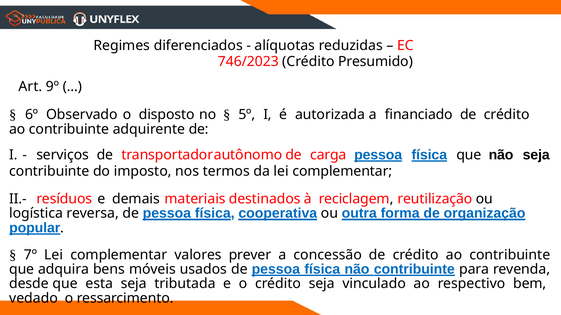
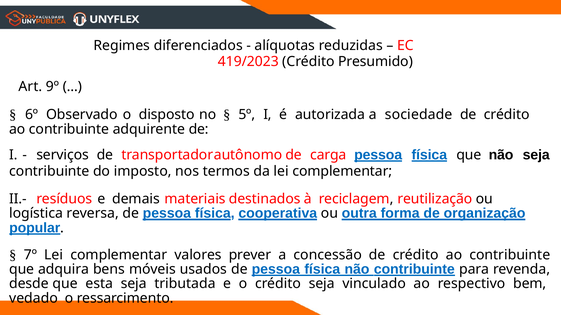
746/2023: 746/2023 -> 419/2023 (248, 62)
financiado: financiado -> sociedade (419, 115)
